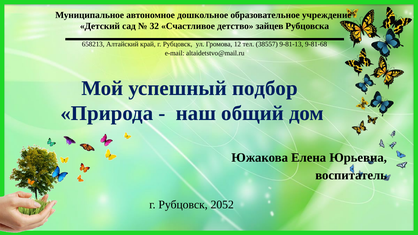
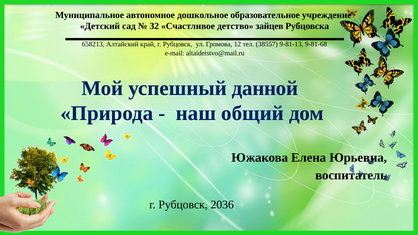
подбор: подбор -> данной (265, 88)
2052: 2052 -> 2036 (222, 205)
